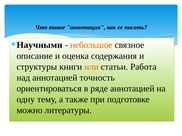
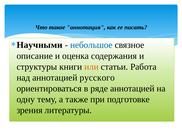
небольшое colour: orange -> blue (91, 45)
точность: точность -> русского (97, 78)
можно: можно -> зрения (30, 111)
